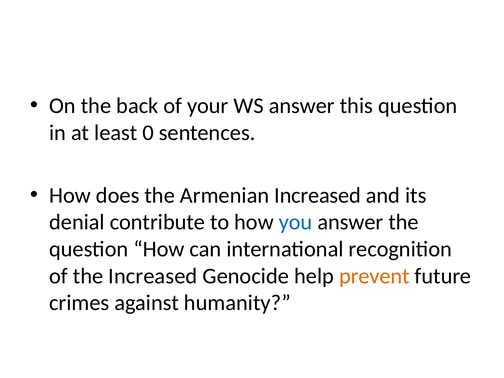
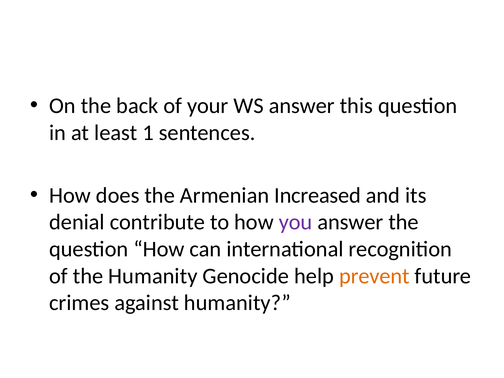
0: 0 -> 1 (148, 133)
you colour: blue -> purple (296, 222)
the Increased: Increased -> Humanity (153, 276)
